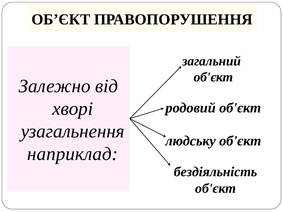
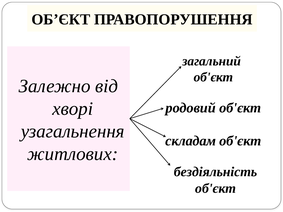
людську: людську -> складам (191, 141)
наприклад: наприклад -> житлових (73, 154)
